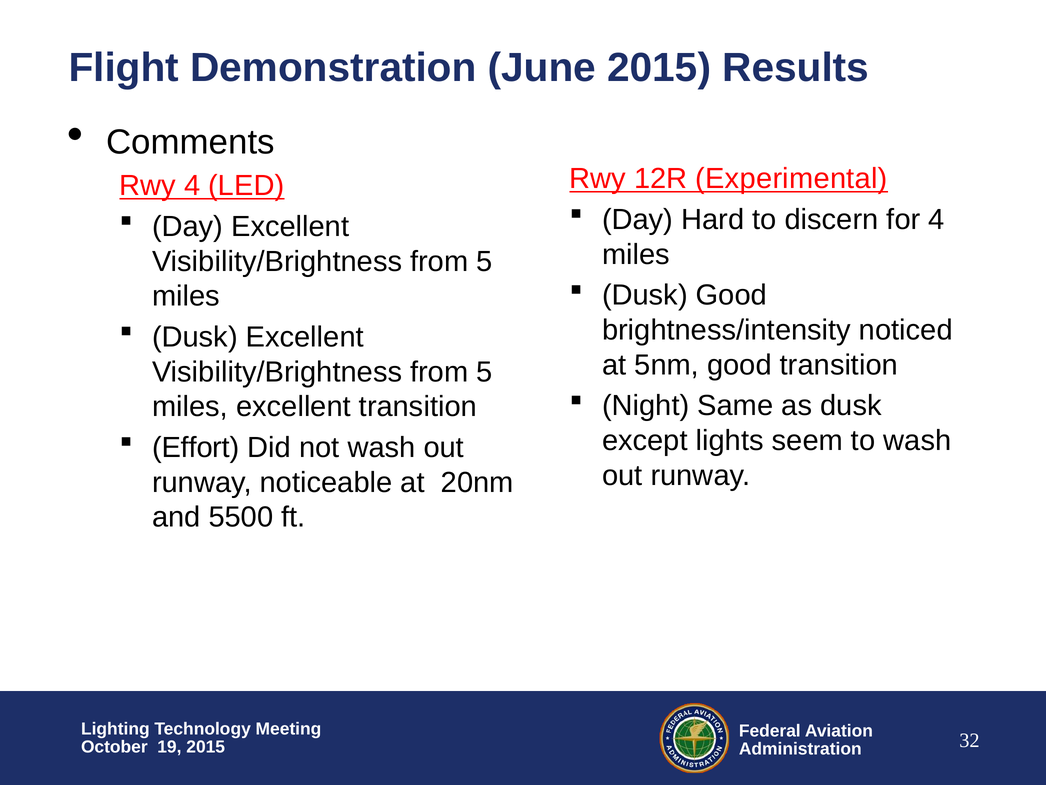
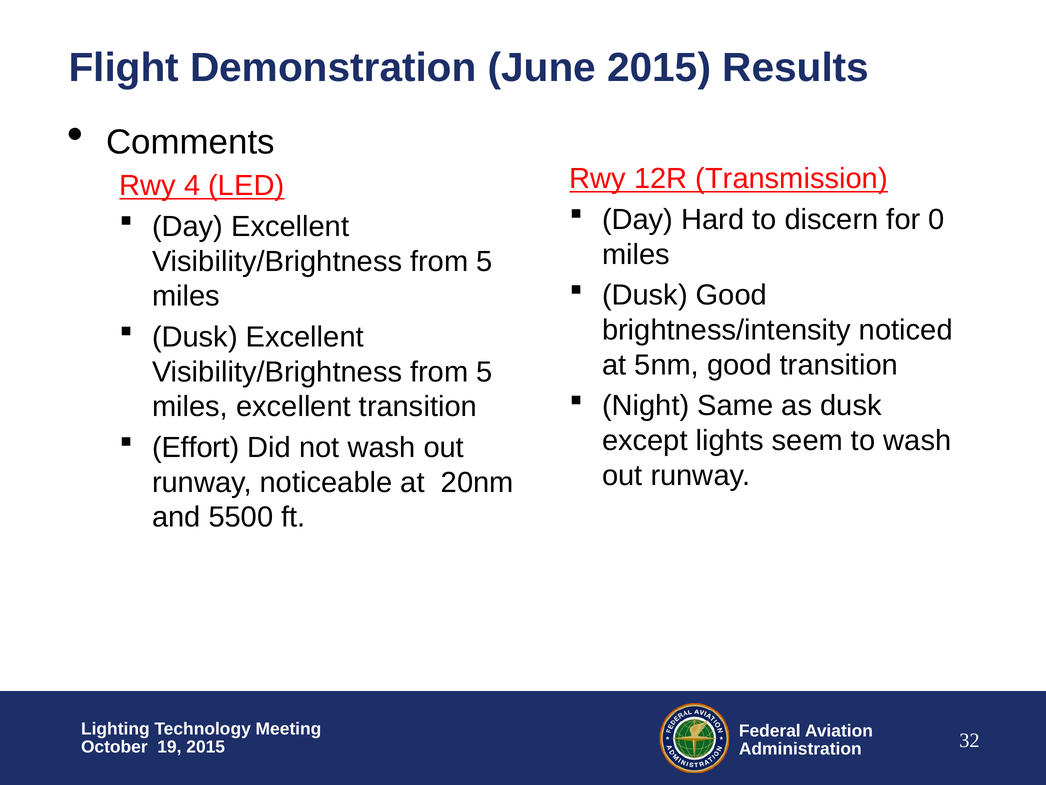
Experimental: Experimental -> Transmission (792, 179)
for 4: 4 -> 0 (937, 219)
